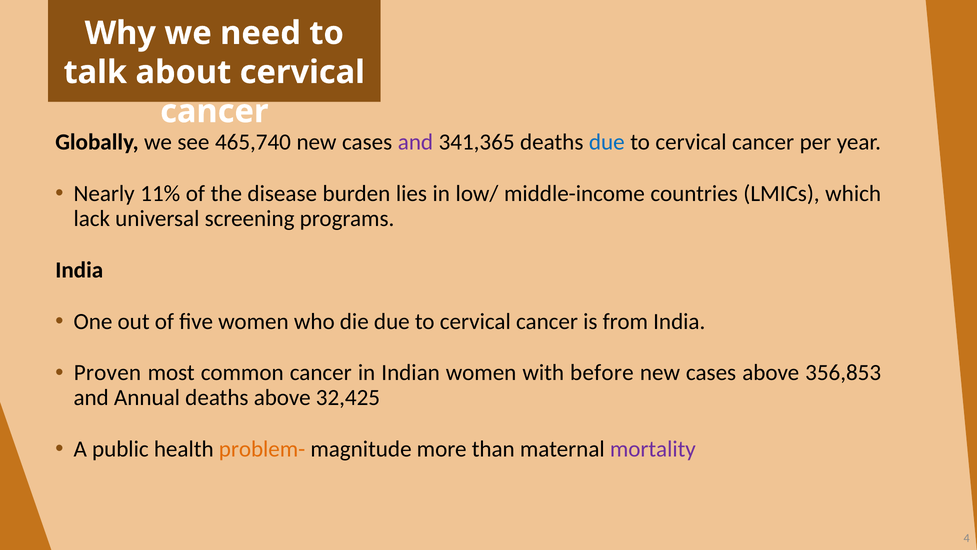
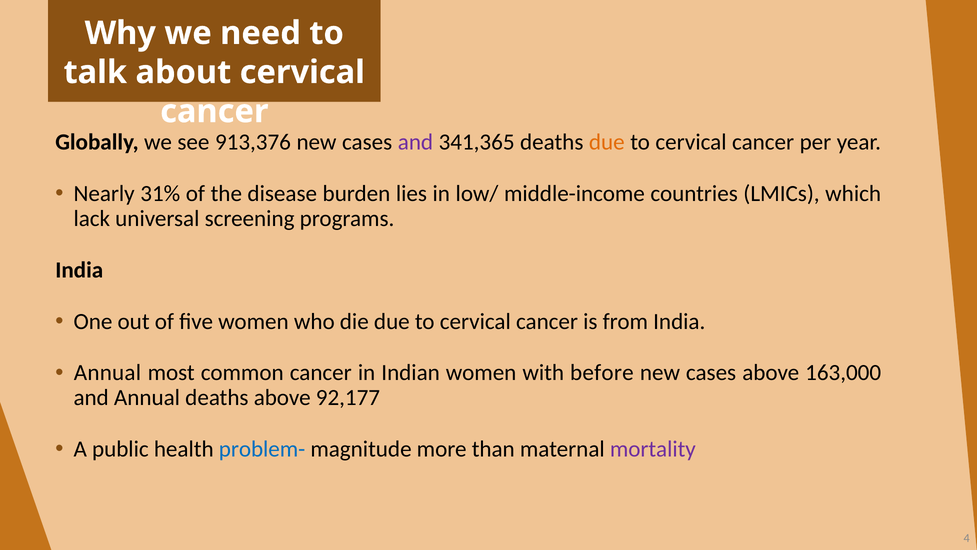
465,740: 465,740 -> 913,376 (253, 142)
due colour: blue -> orange (607, 142)
11%: 11% -> 31% (160, 193)
Proven: Proven -> Annual (107, 373)
356,853: 356,853 -> 163,000 (843, 373)
32,425: 32,425 -> 92,177 (348, 398)
problem- colour: orange -> blue (262, 449)
